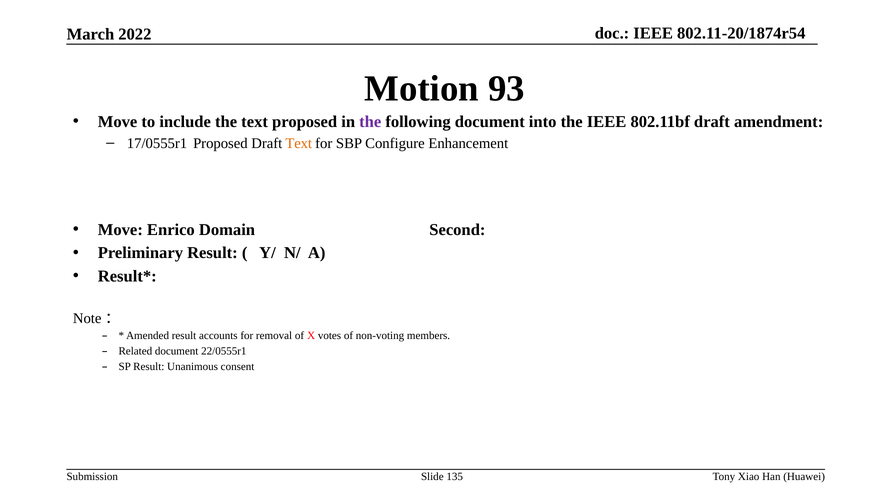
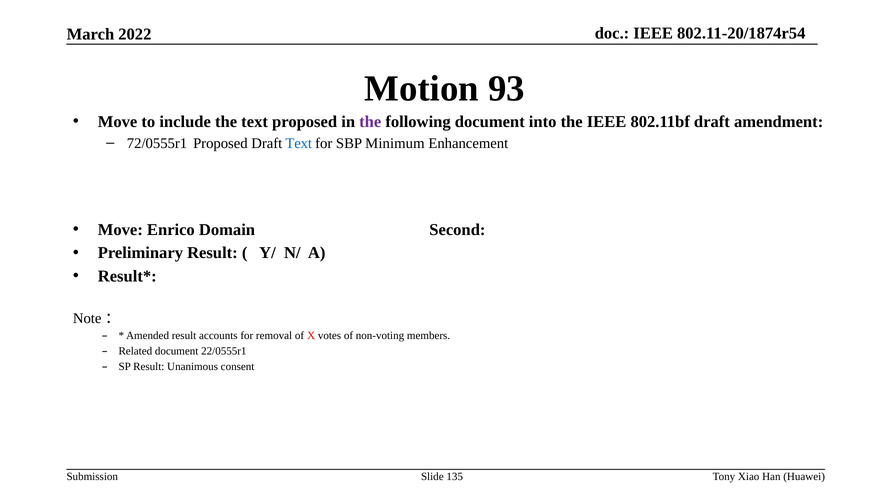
17/0555r1: 17/0555r1 -> 72/0555r1 (157, 143)
Text colour: orange -> blue (299, 143)
Configure: Configure -> Minimum (395, 143)
